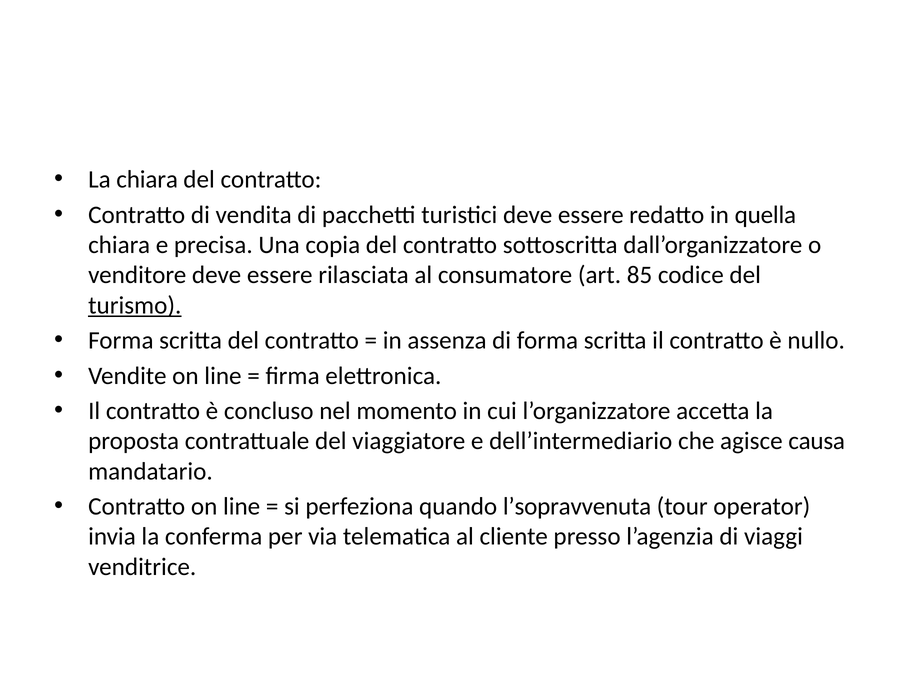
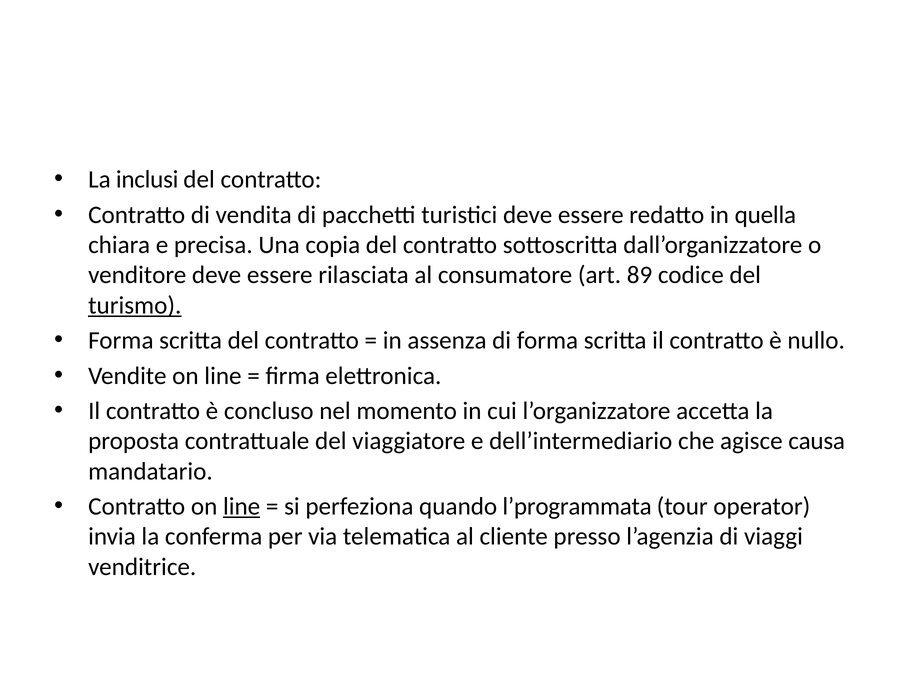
La chiara: chiara -> inclusi (147, 180)
85: 85 -> 89 (640, 275)
line underline: none -> present (242, 506)
l’sopravvenuta: l’sopravvenuta -> l’programmata (577, 506)
